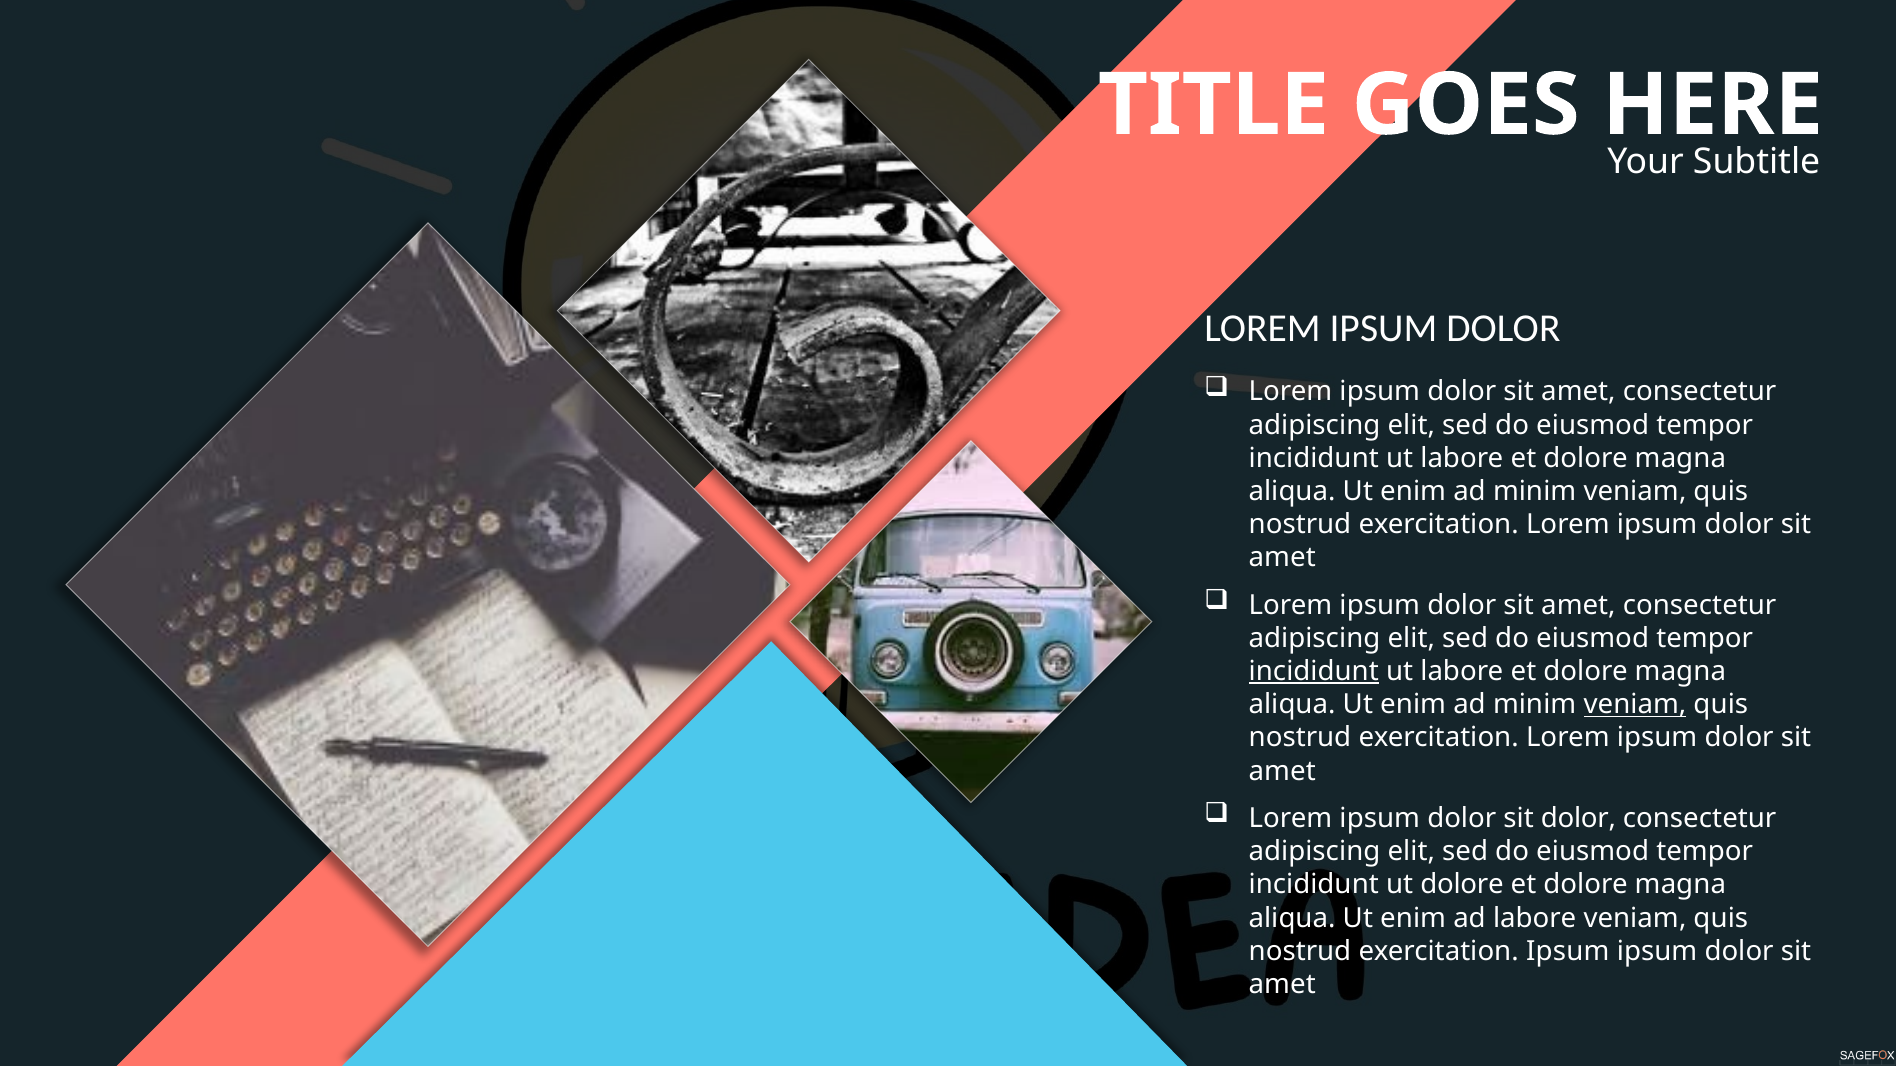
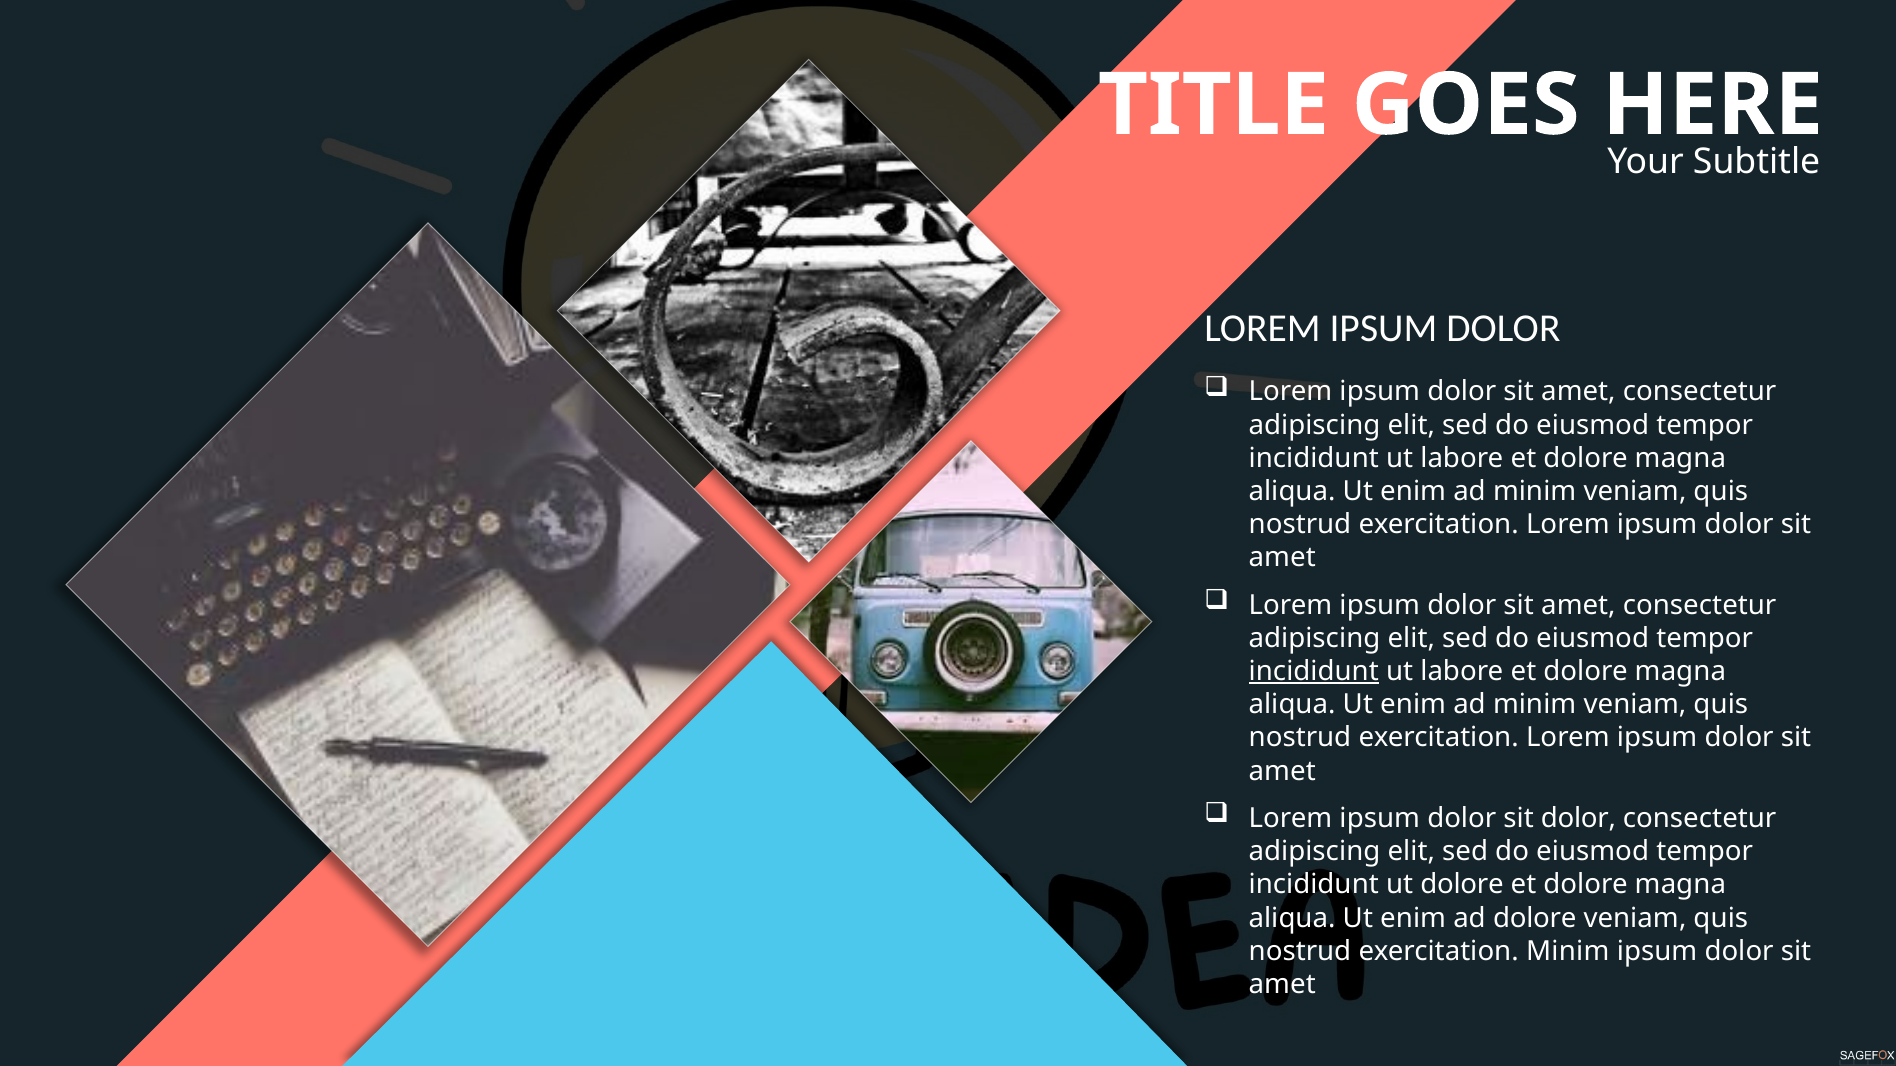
veniam underline: present -> none (1635, 705)
ad labore: labore -> dolore (1535, 918)
exercitation Ipsum: Ipsum -> Minim (1568, 952)
